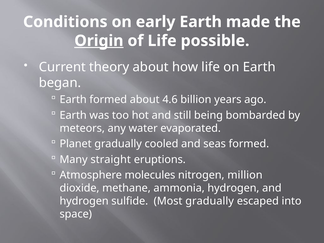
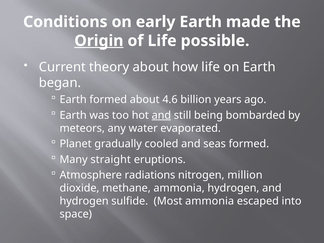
and underline: none -> present (161, 115)
molecules: molecules -> radiations (150, 175)
Most gradually: gradually -> ammonia (210, 201)
